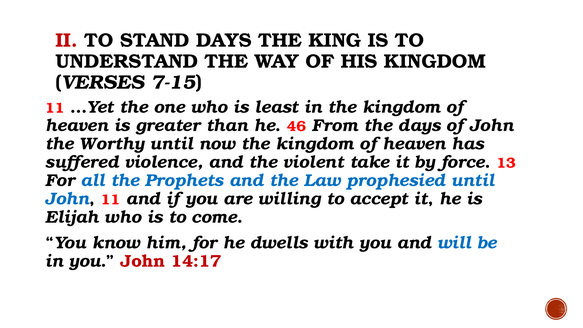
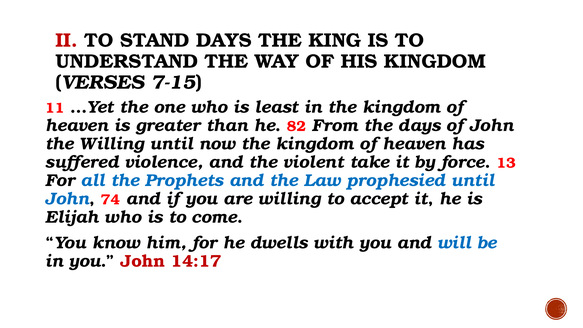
46: 46 -> 82 (296, 126)
the Worthy: Worthy -> Willing (112, 144)
John 11: 11 -> 74 (110, 200)
